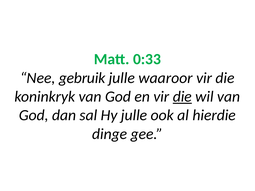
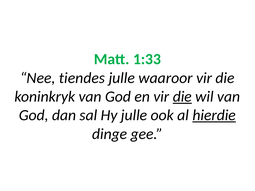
0:33: 0:33 -> 1:33 (147, 59)
gebruik: gebruik -> tiendes (82, 78)
hierdie underline: none -> present (214, 115)
